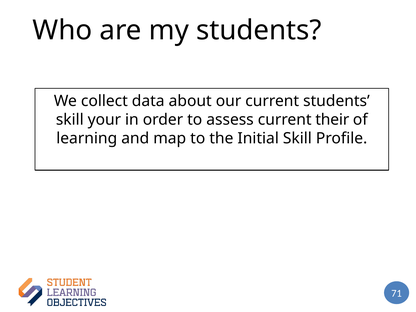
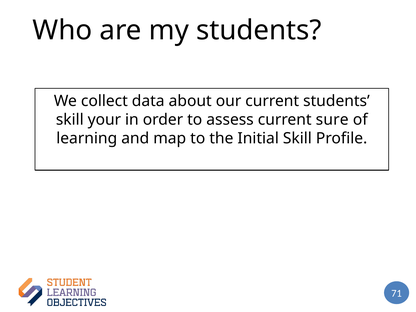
their: their -> sure (332, 120)
